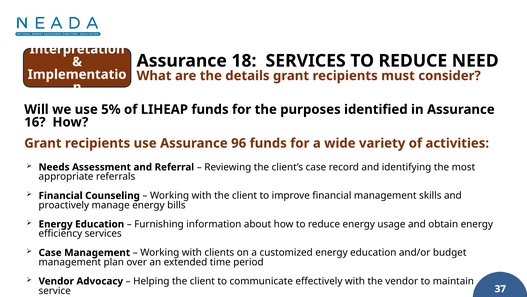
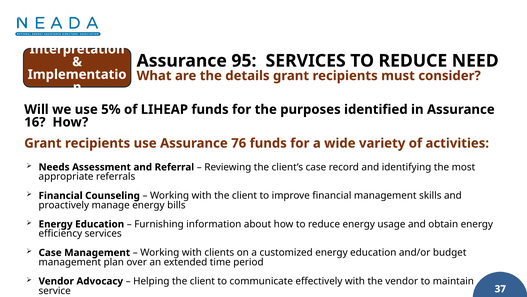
18: 18 -> 95 (244, 61)
96: 96 -> 76 (239, 143)
